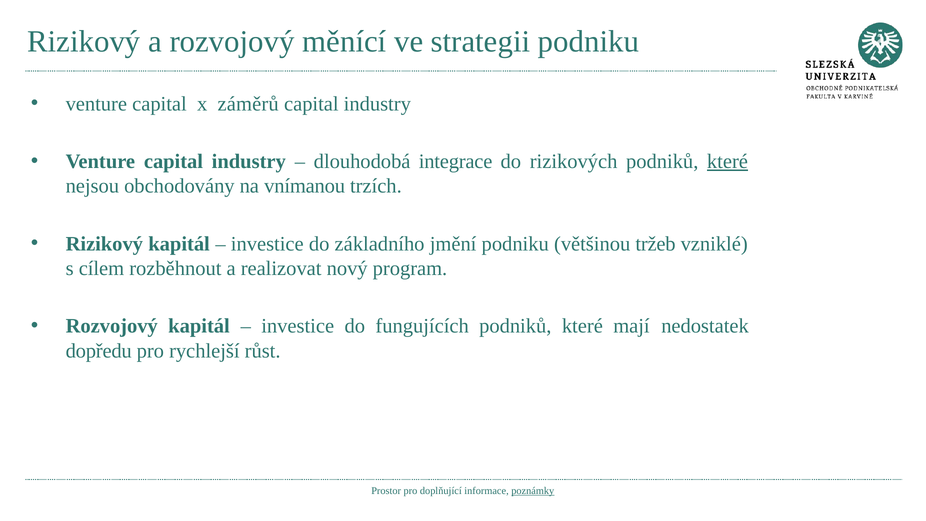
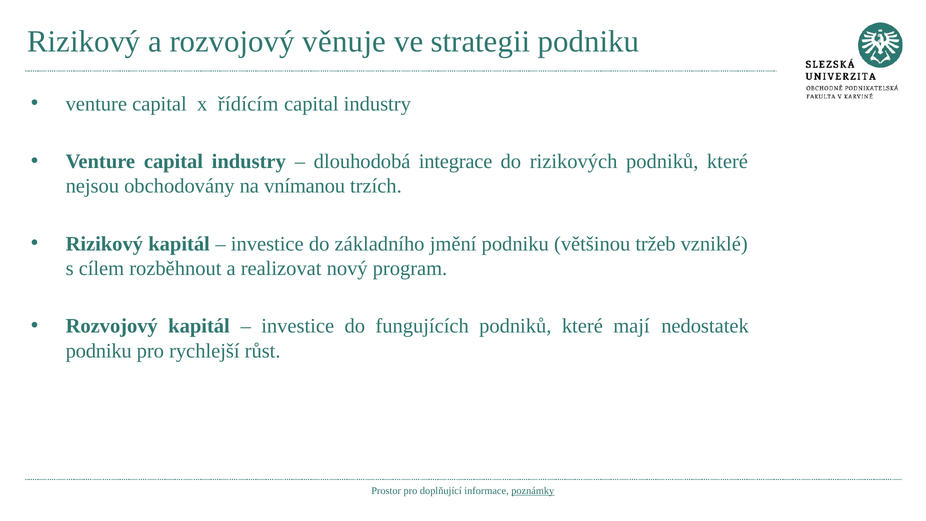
měnící: měnící -> věnuje (344, 42)
záměrů: záměrů -> řídícím (248, 104)
které underline: present -> none (727, 161)
dopředu: dopředu -> podniku (99, 351)
